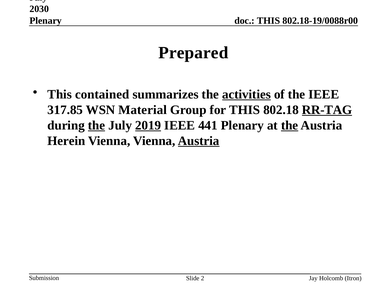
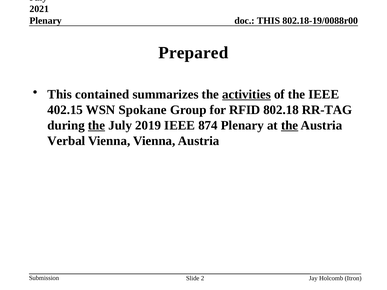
2030: 2030 -> 2021 (39, 9)
317.85: 317.85 -> 402.15 (65, 110)
Material: Material -> Spokane (143, 110)
for THIS: THIS -> RFID (245, 110)
RR-TAG underline: present -> none (327, 110)
2019 underline: present -> none (148, 125)
441: 441 -> 874 (208, 125)
Herein: Herein -> Verbal (66, 141)
Austria underline: present -> none (199, 141)
